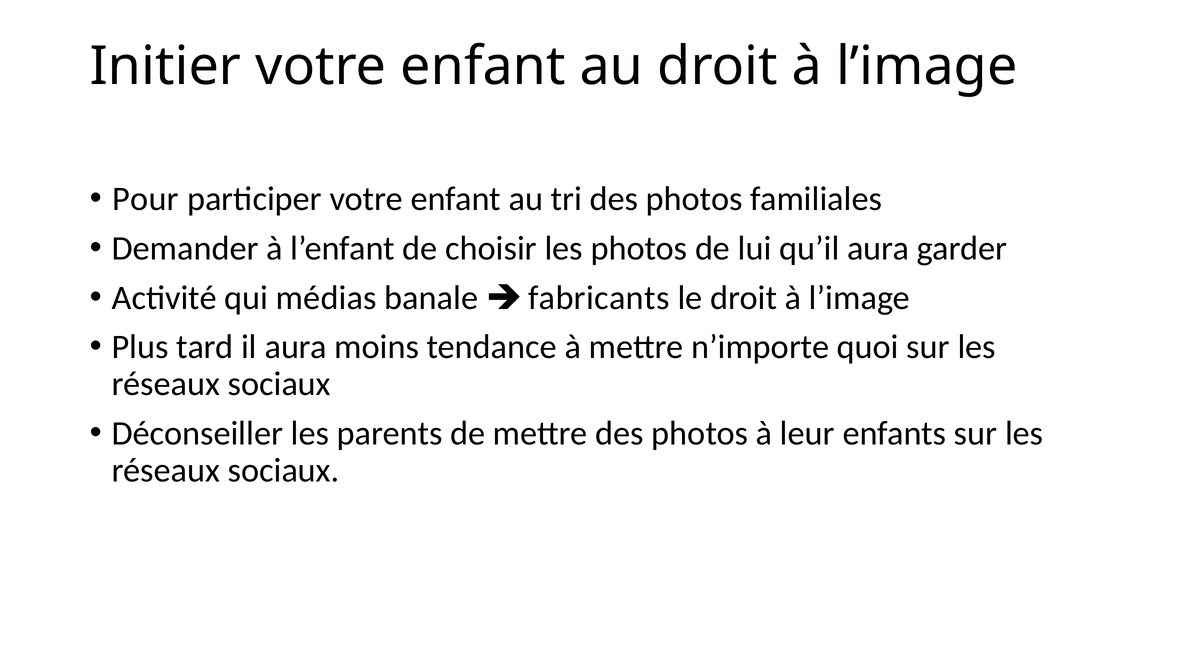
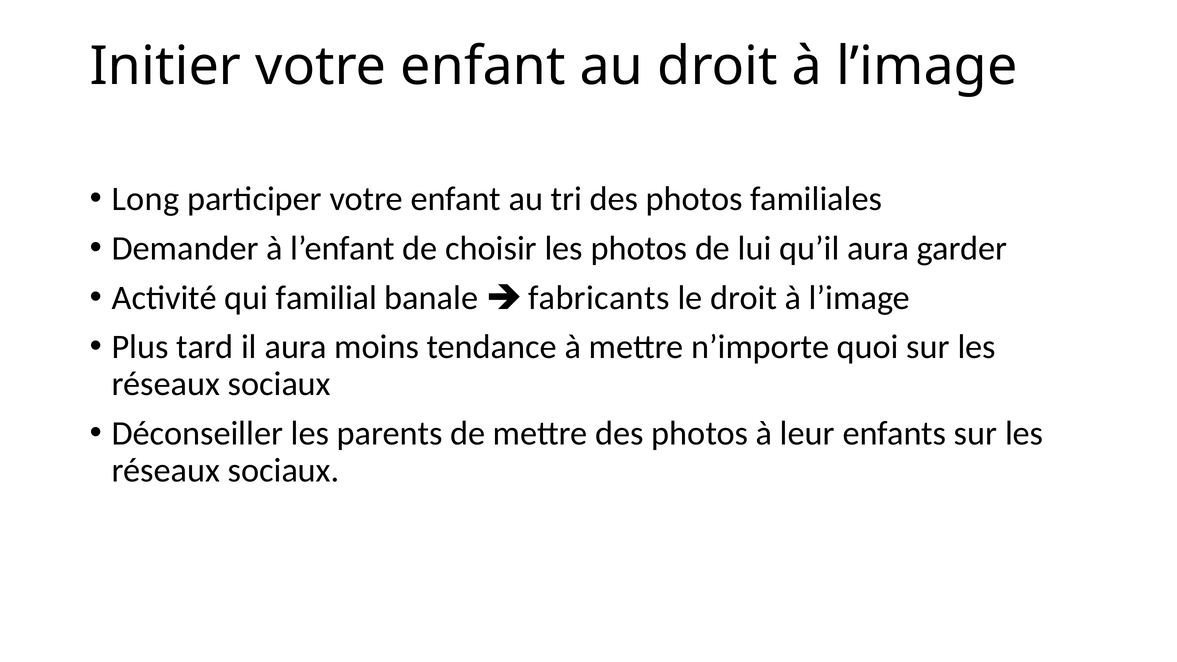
Pour: Pour -> Long (146, 199)
médias: médias -> familial (326, 298)
